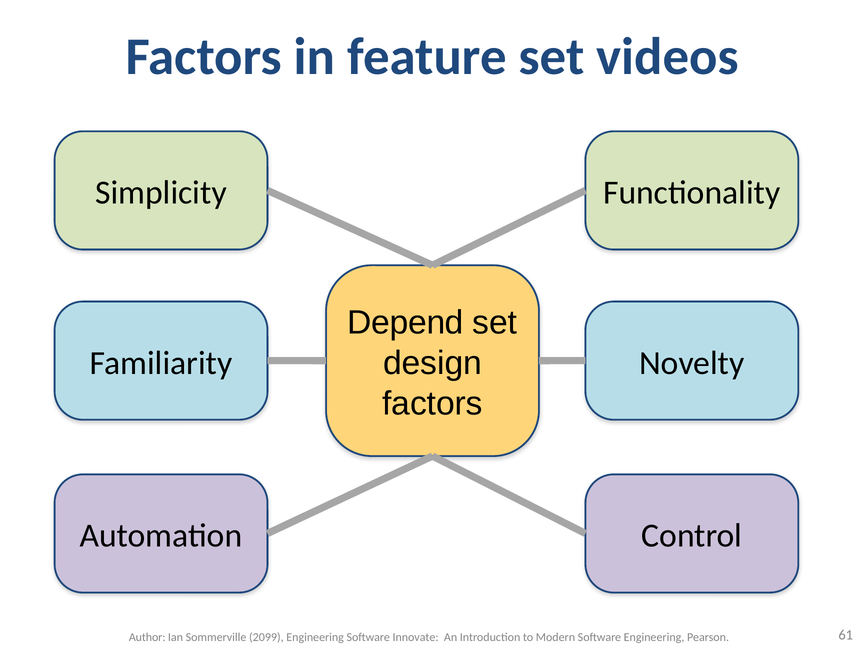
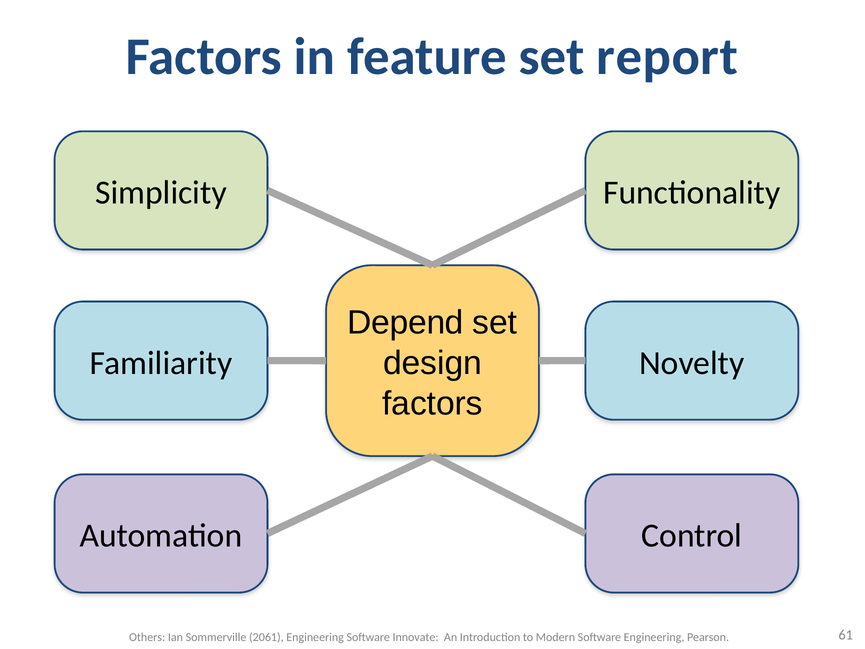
videos: videos -> report (667, 57)
Author: Author -> Others (147, 637)
2099: 2099 -> 2061 (266, 637)
